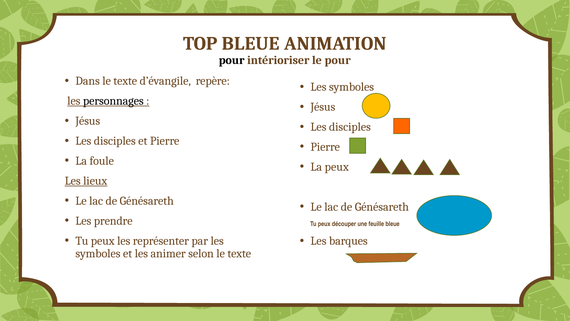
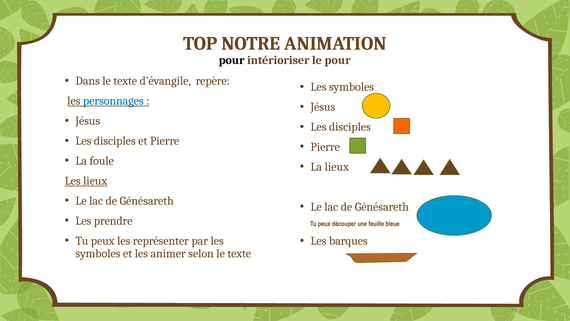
TOP BLEUE: BLEUE -> NOTRE (251, 44)
personnages colour: black -> blue (113, 101)
La peux: peux -> lieux (337, 167)
